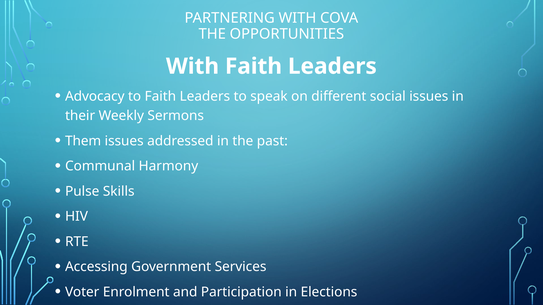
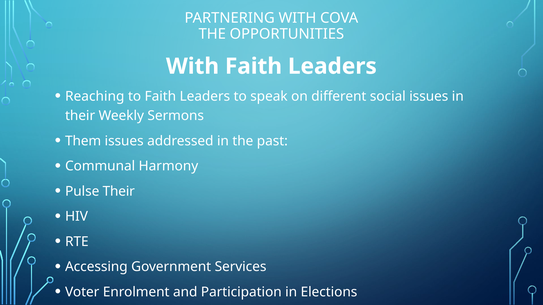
Advocacy: Advocacy -> Reaching (95, 96)
Pulse Skills: Skills -> Their (119, 192)
